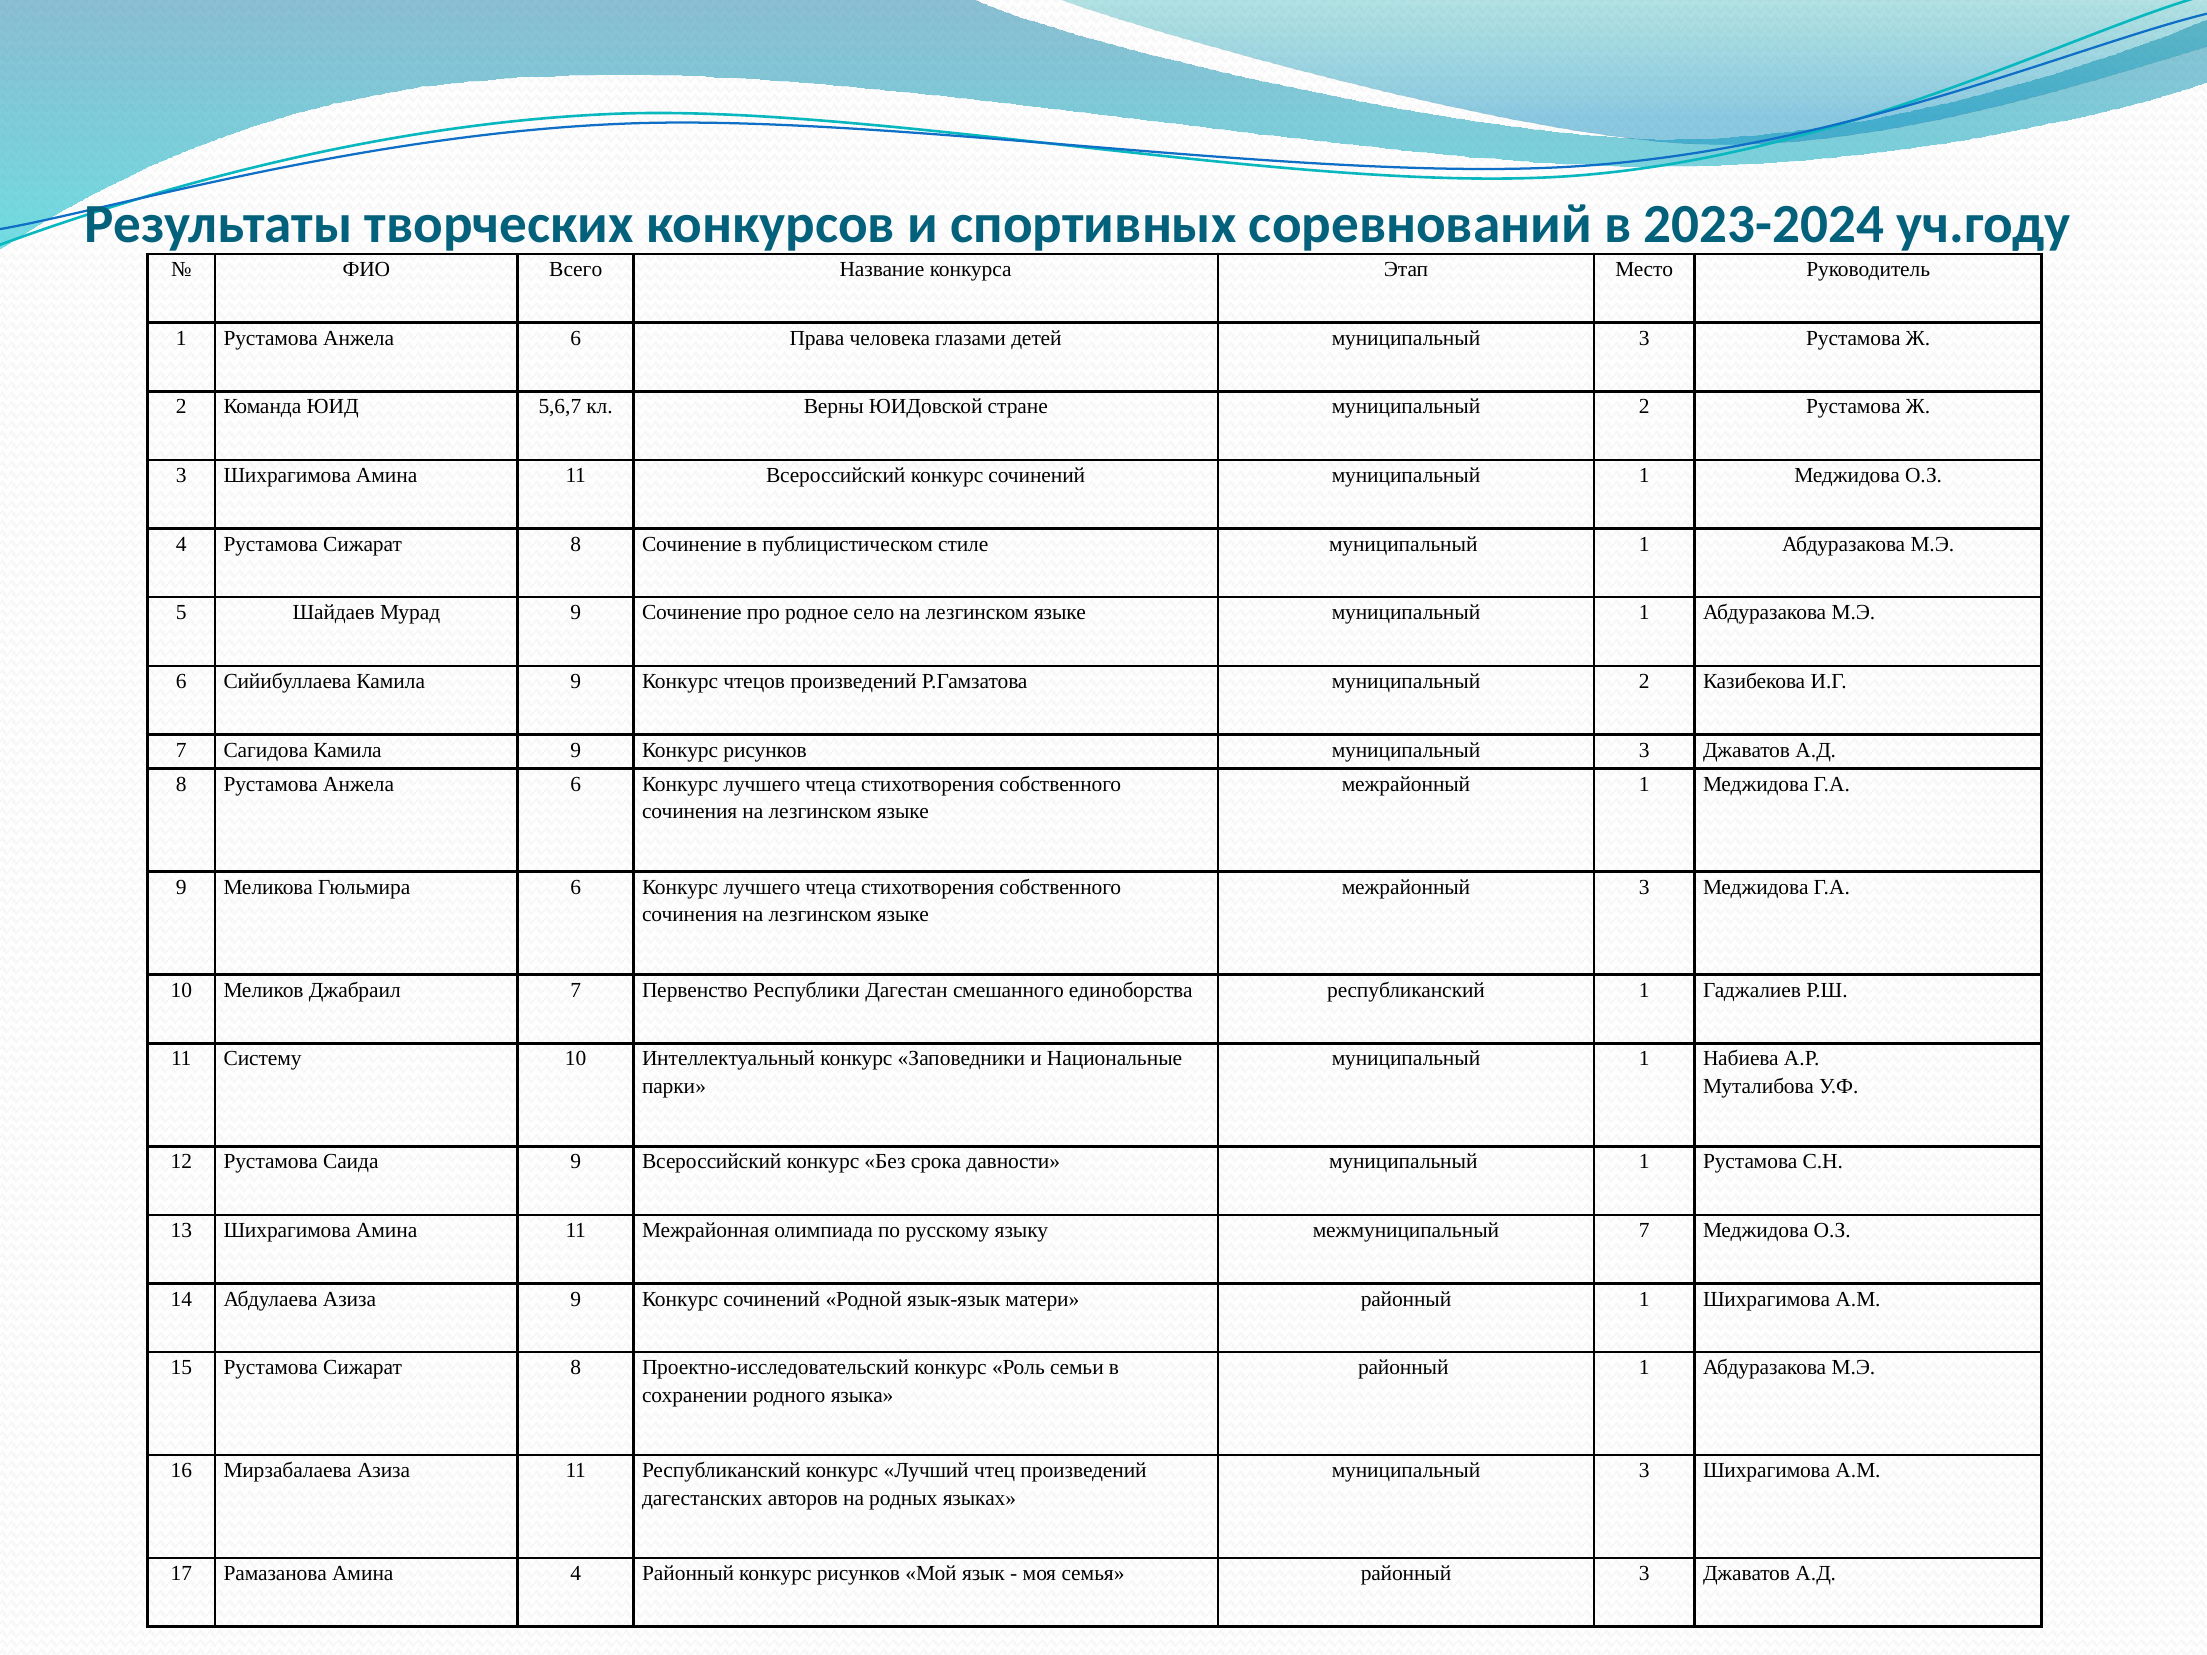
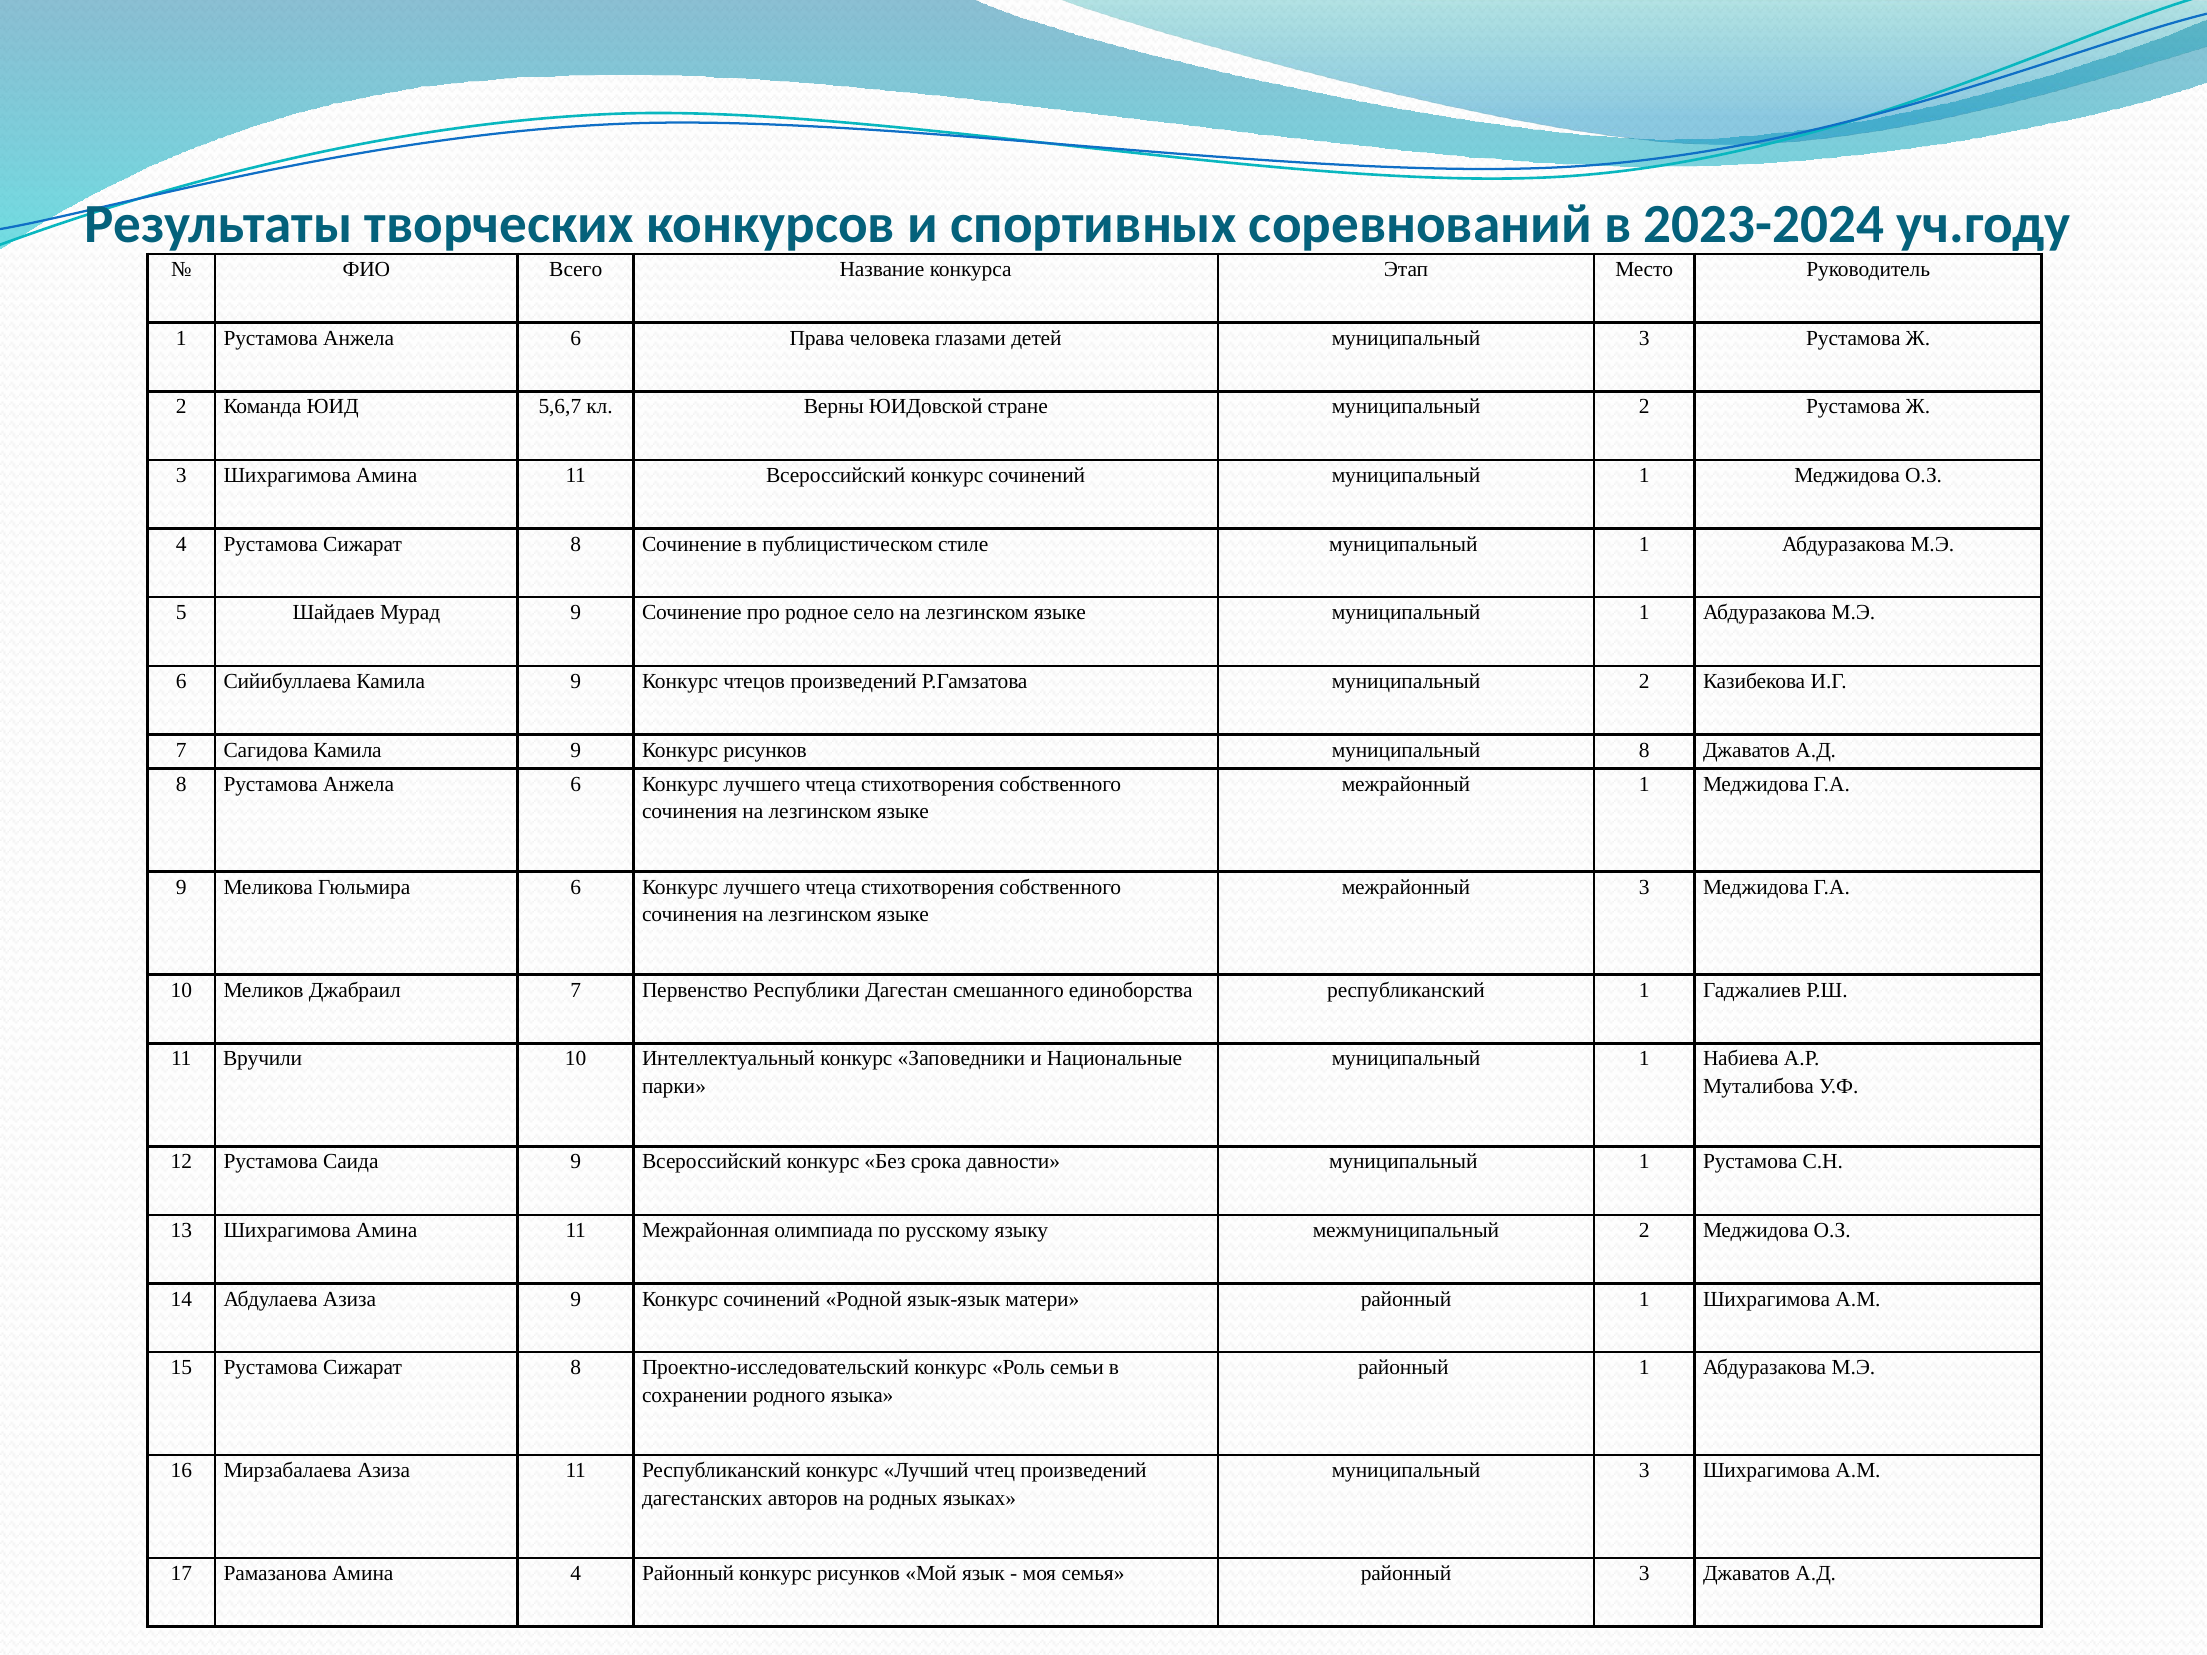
рисунков муниципальный 3: 3 -> 8 (1644, 750)
Систему: Систему -> Вручили (263, 1059)
межмуниципальный 7: 7 -> 2 (1644, 1231)
